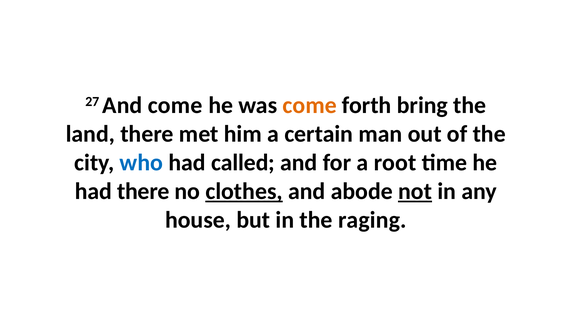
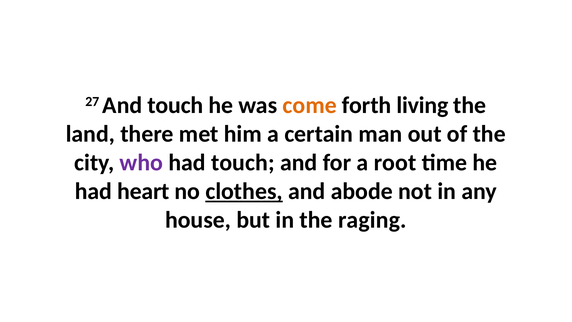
And come: come -> touch (175, 105)
bring: bring -> living (422, 105)
who colour: blue -> purple (141, 163)
had called: called -> touch (243, 163)
had there: there -> heart (143, 191)
not underline: present -> none (415, 191)
